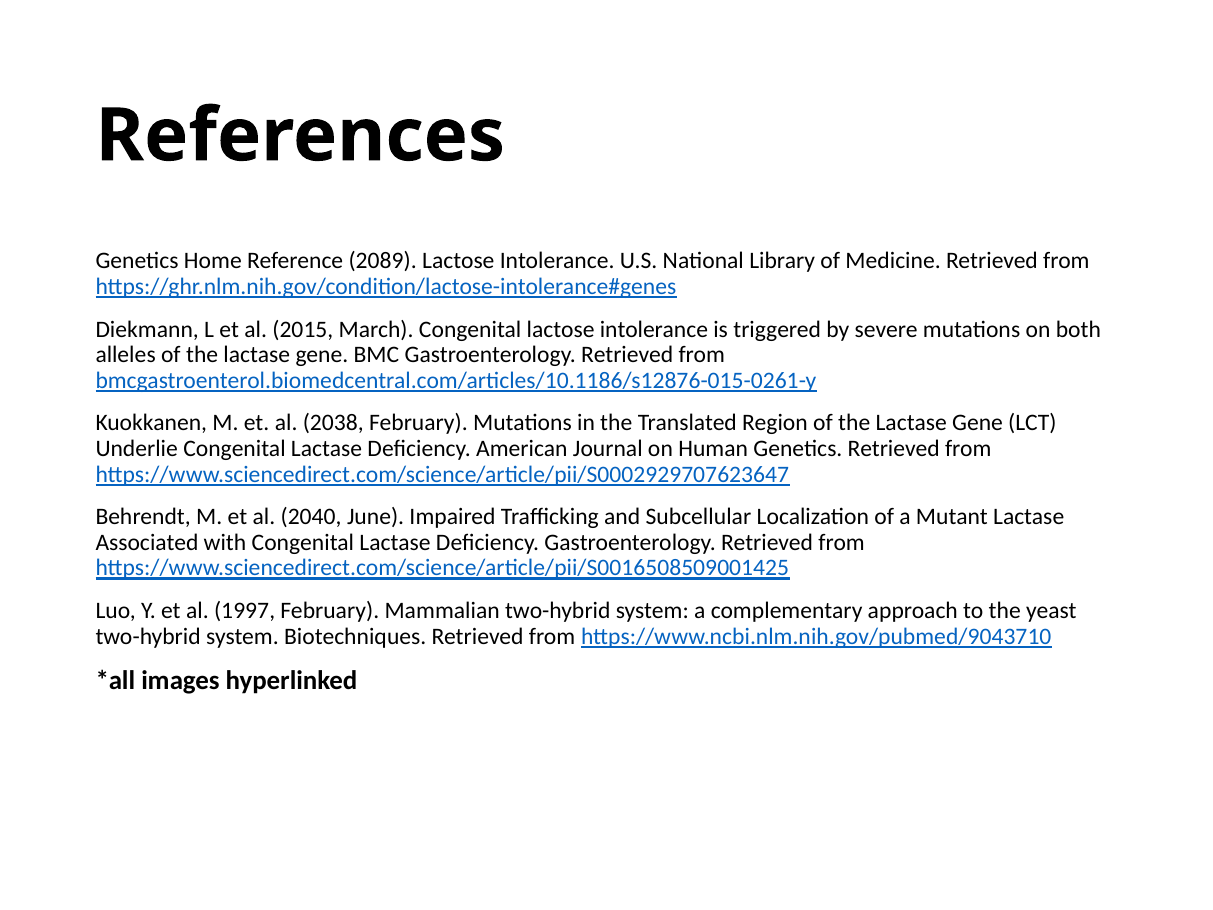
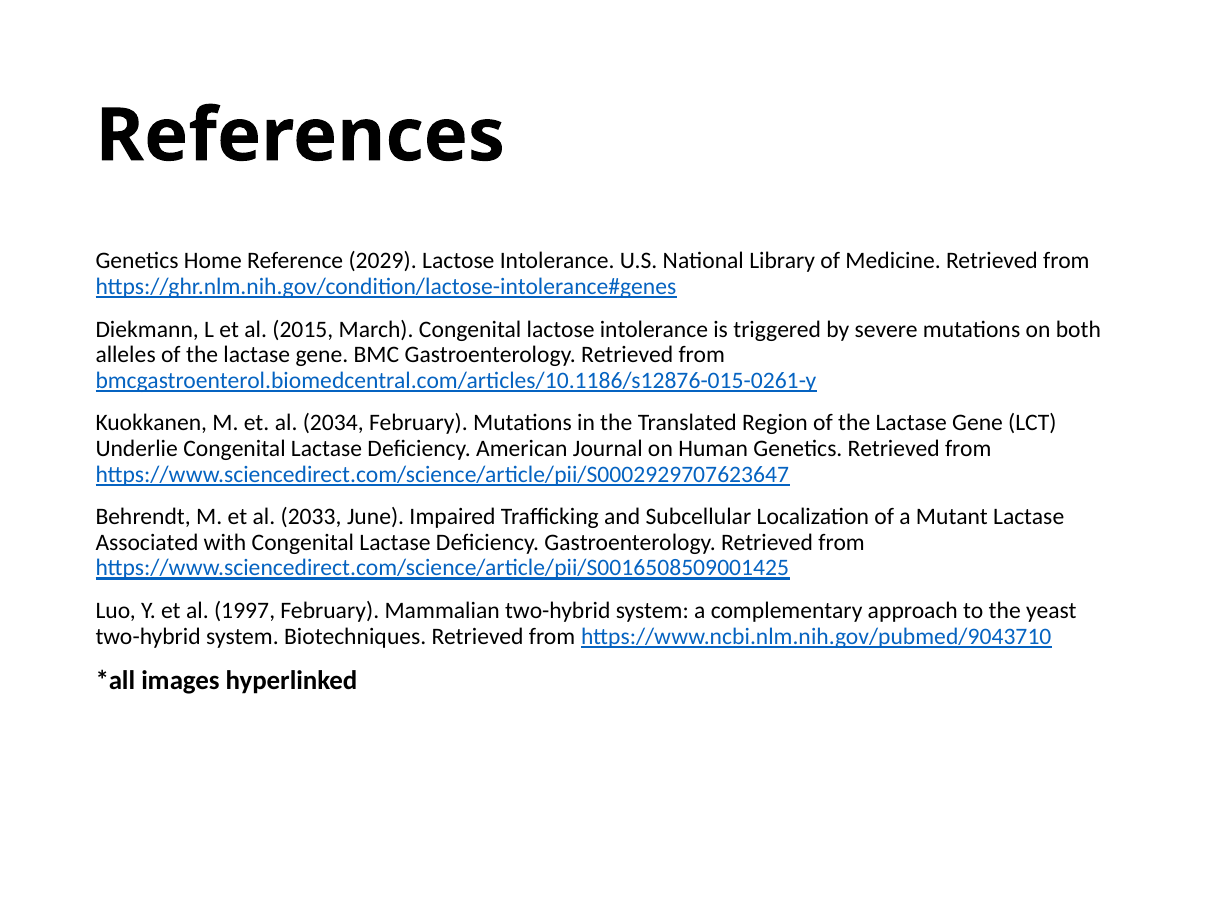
2089: 2089 -> 2029 (383, 261)
2038: 2038 -> 2034 (333, 423)
2040: 2040 -> 2033 (311, 517)
